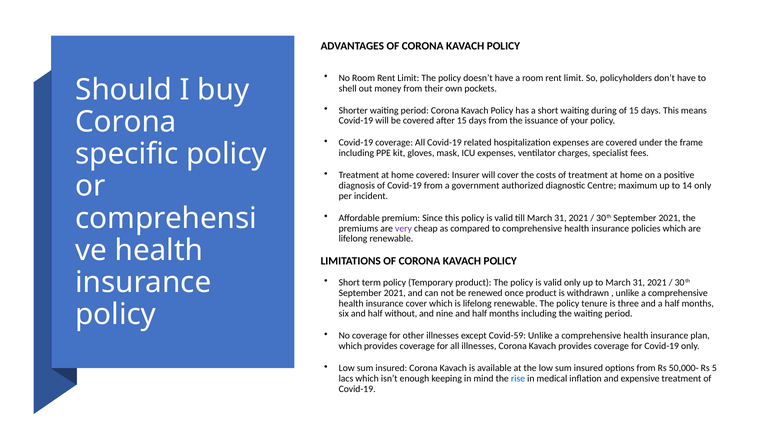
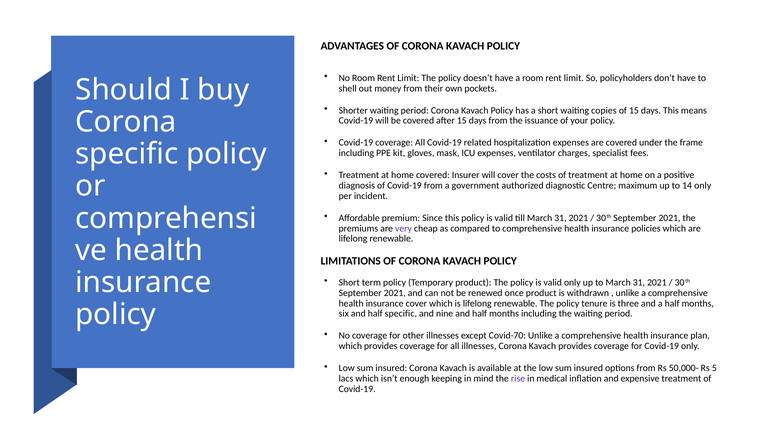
during: during -> copies (604, 110)
half without: without -> specific (401, 314)
Covid-59: Covid-59 -> Covid-70 (507, 336)
rise colour: blue -> purple (518, 378)
